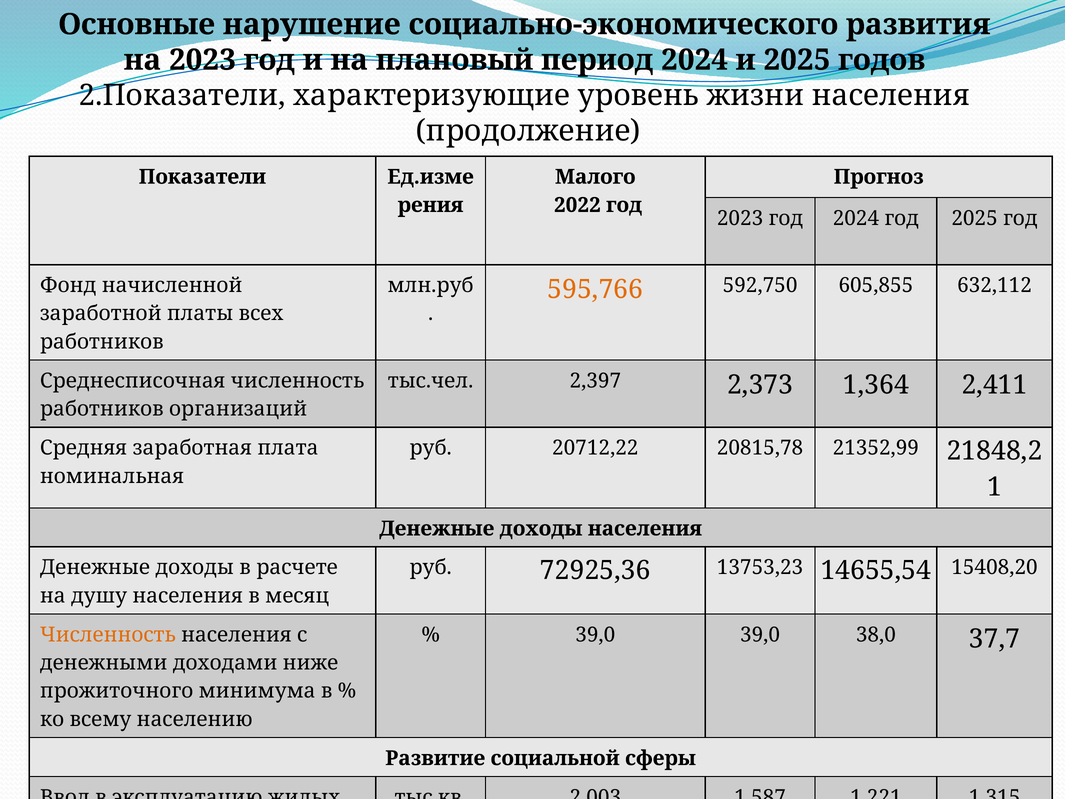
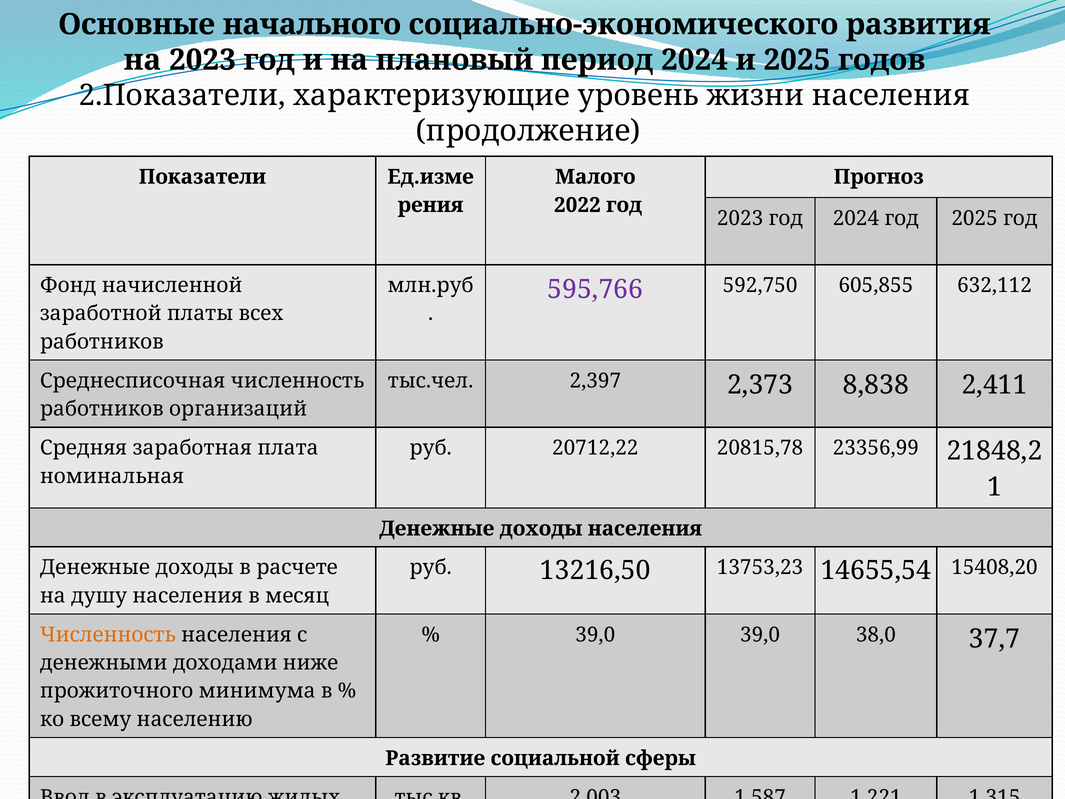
нарушение: нарушение -> начального (312, 24)
595,766 colour: orange -> purple (595, 290)
1,364: 1,364 -> 8,838 (876, 385)
21352,99: 21352,99 -> 23356,99 (876, 448)
72925,36: 72925,36 -> 13216,50 (595, 570)
